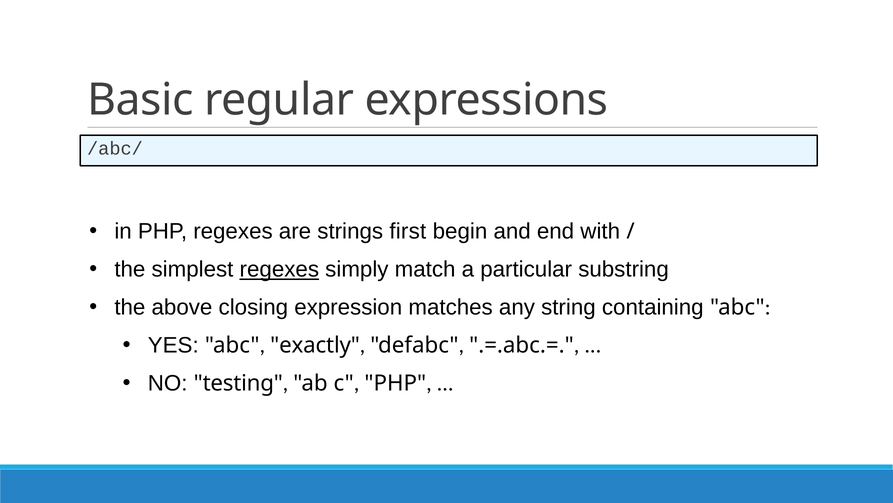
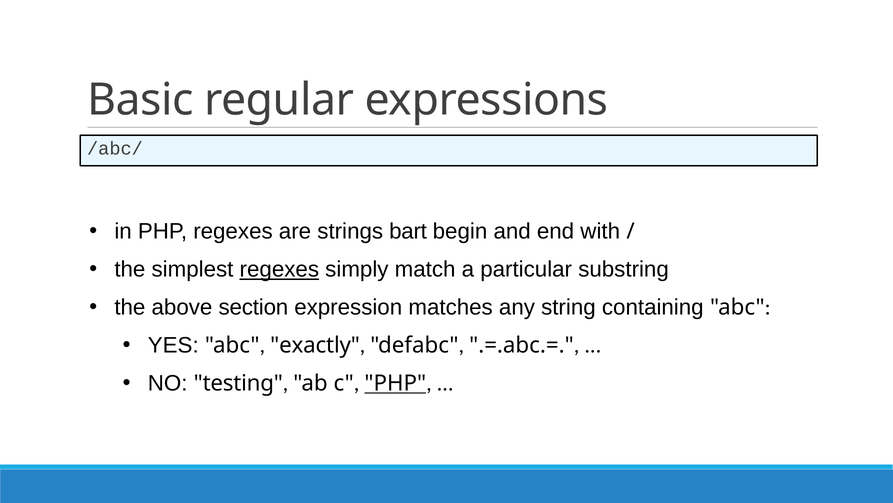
first: first -> bart (408, 231)
closing: closing -> section (253, 307)
PHP underline: none -> present (395, 383)
